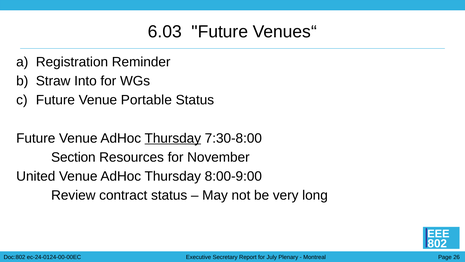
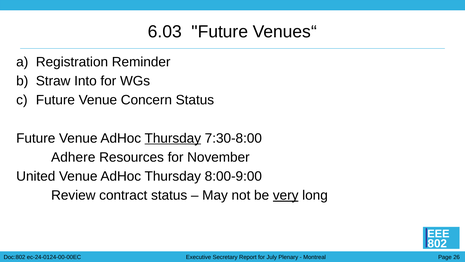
Portable: Portable -> Concern (146, 100)
Section: Section -> Adhere (73, 157)
very underline: none -> present (286, 195)
